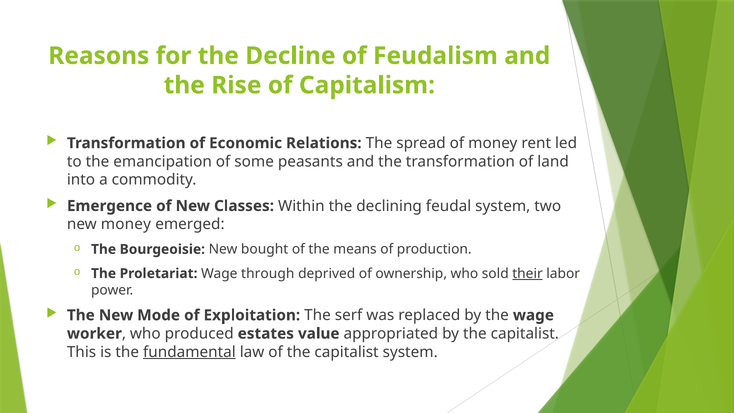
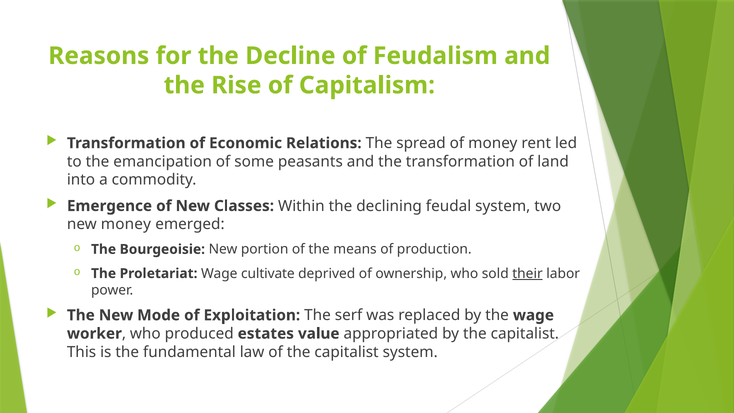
bought: bought -> portion (265, 249)
through: through -> cultivate (268, 273)
fundamental underline: present -> none (189, 352)
